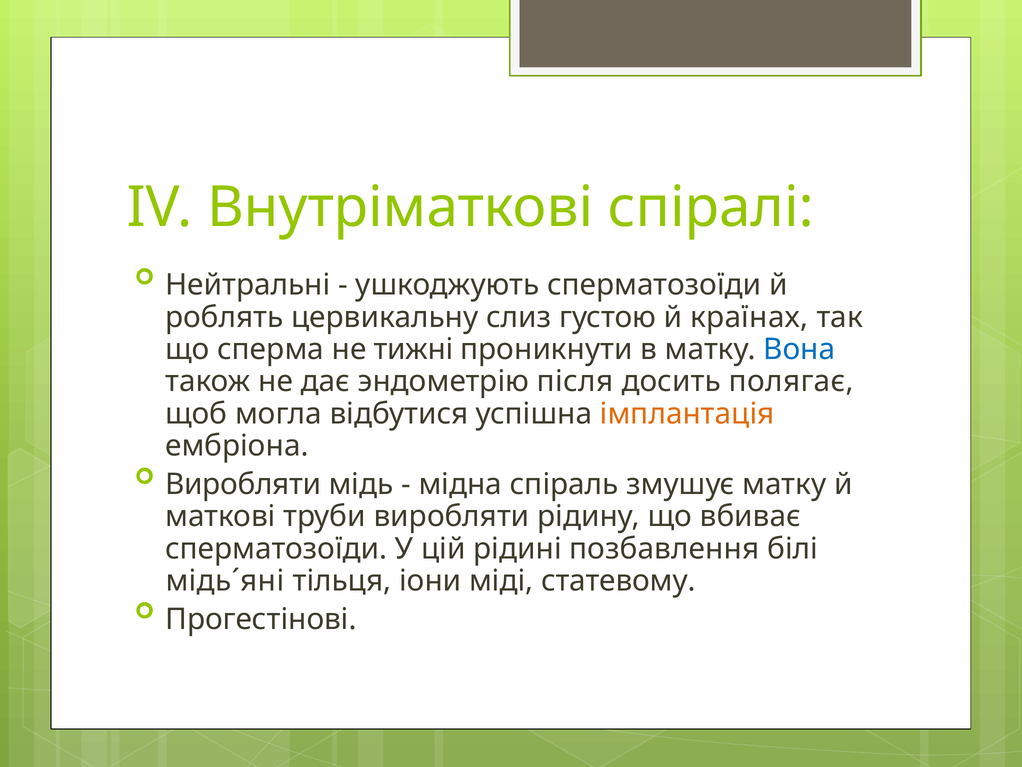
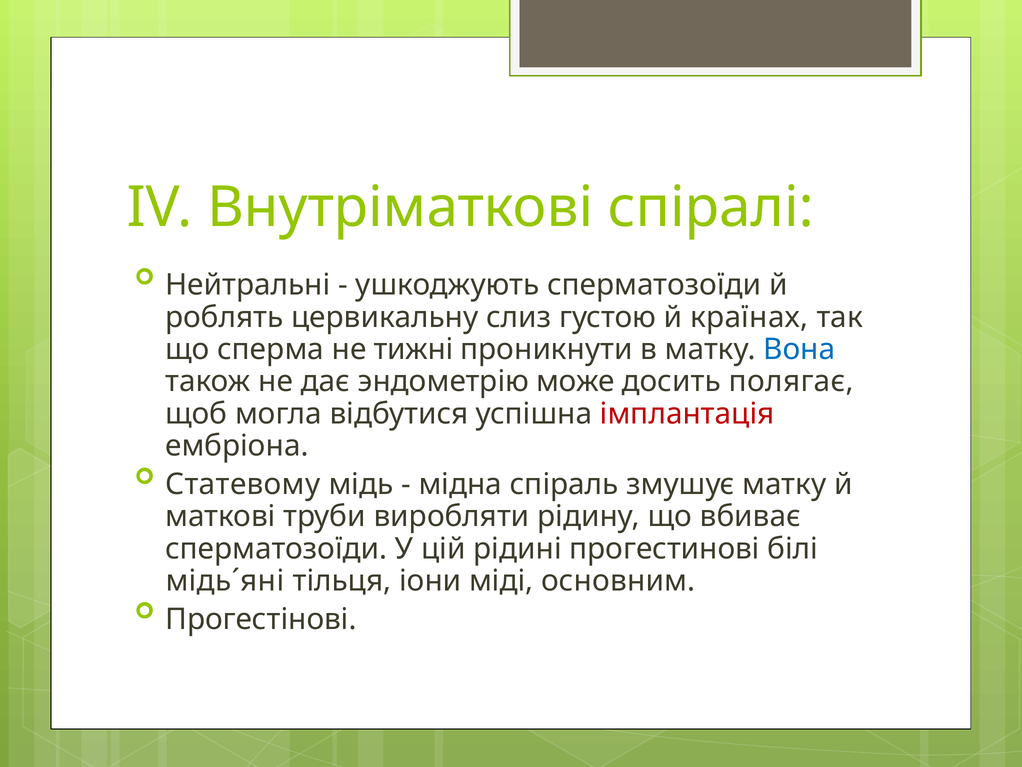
після: після -> може (575, 381)
імплантація colour: orange -> red (687, 414)
Виробляти: Виробляти -> Статевому (243, 484)
позбавлення: позбавлення -> прогестинові (664, 548)
статевому: статевому -> основним (618, 581)
